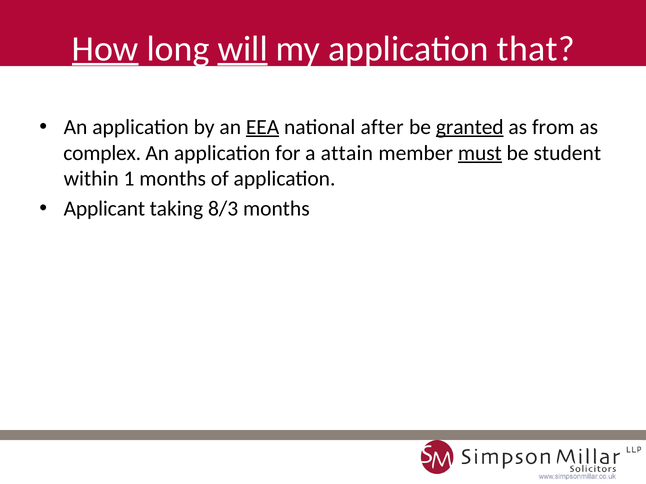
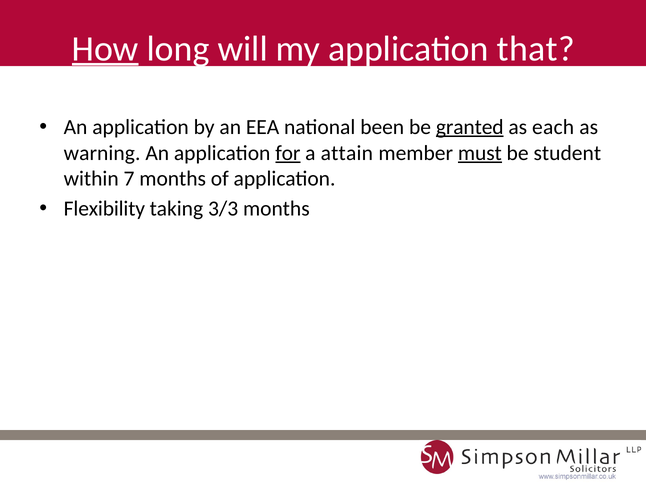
will underline: present -> none (243, 49)
EEA underline: present -> none (263, 127)
after: after -> been (382, 127)
from: from -> each (553, 127)
complex: complex -> warning (102, 153)
for underline: none -> present (288, 153)
1: 1 -> 7 (129, 179)
Applicant: Applicant -> Flexibility (104, 209)
8/3: 8/3 -> 3/3 (223, 209)
